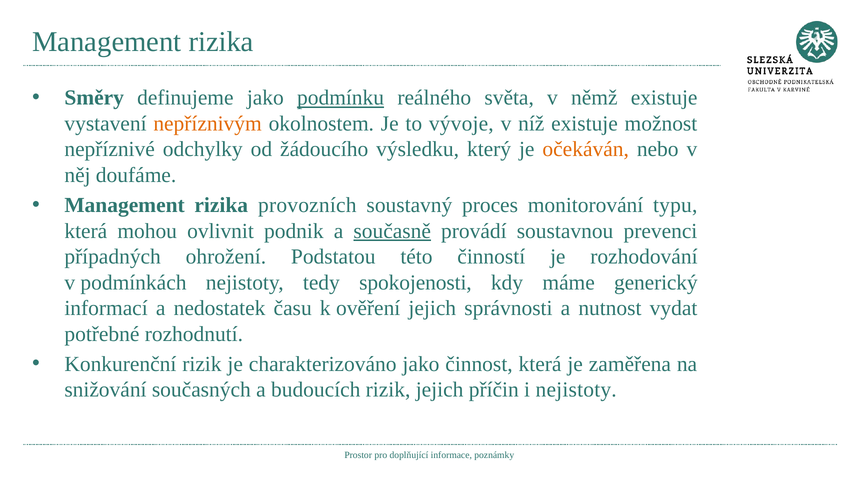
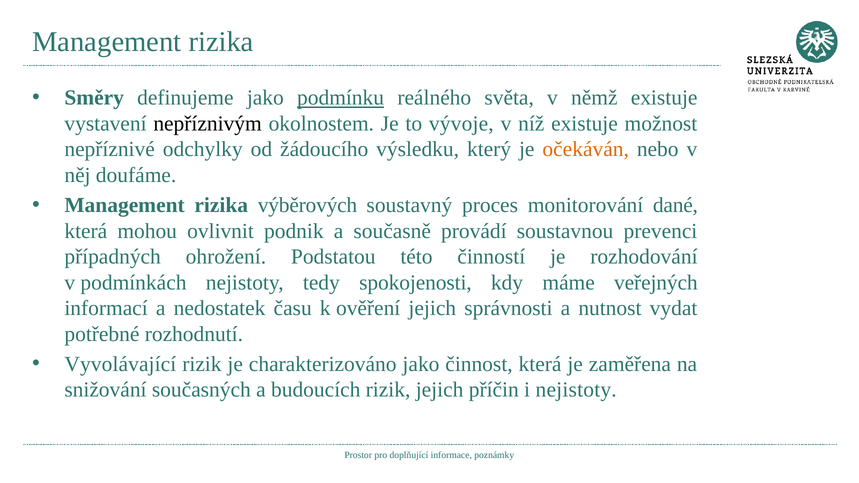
nepříznivým colour: orange -> black (208, 124)
provozních: provozních -> výběrových (308, 205)
typu: typu -> dané (675, 205)
současně underline: present -> none (392, 231)
generický: generický -> veřejných (656, 283)
Konkurenční: Konkurenční -> Vyvolávající (120, 364)
